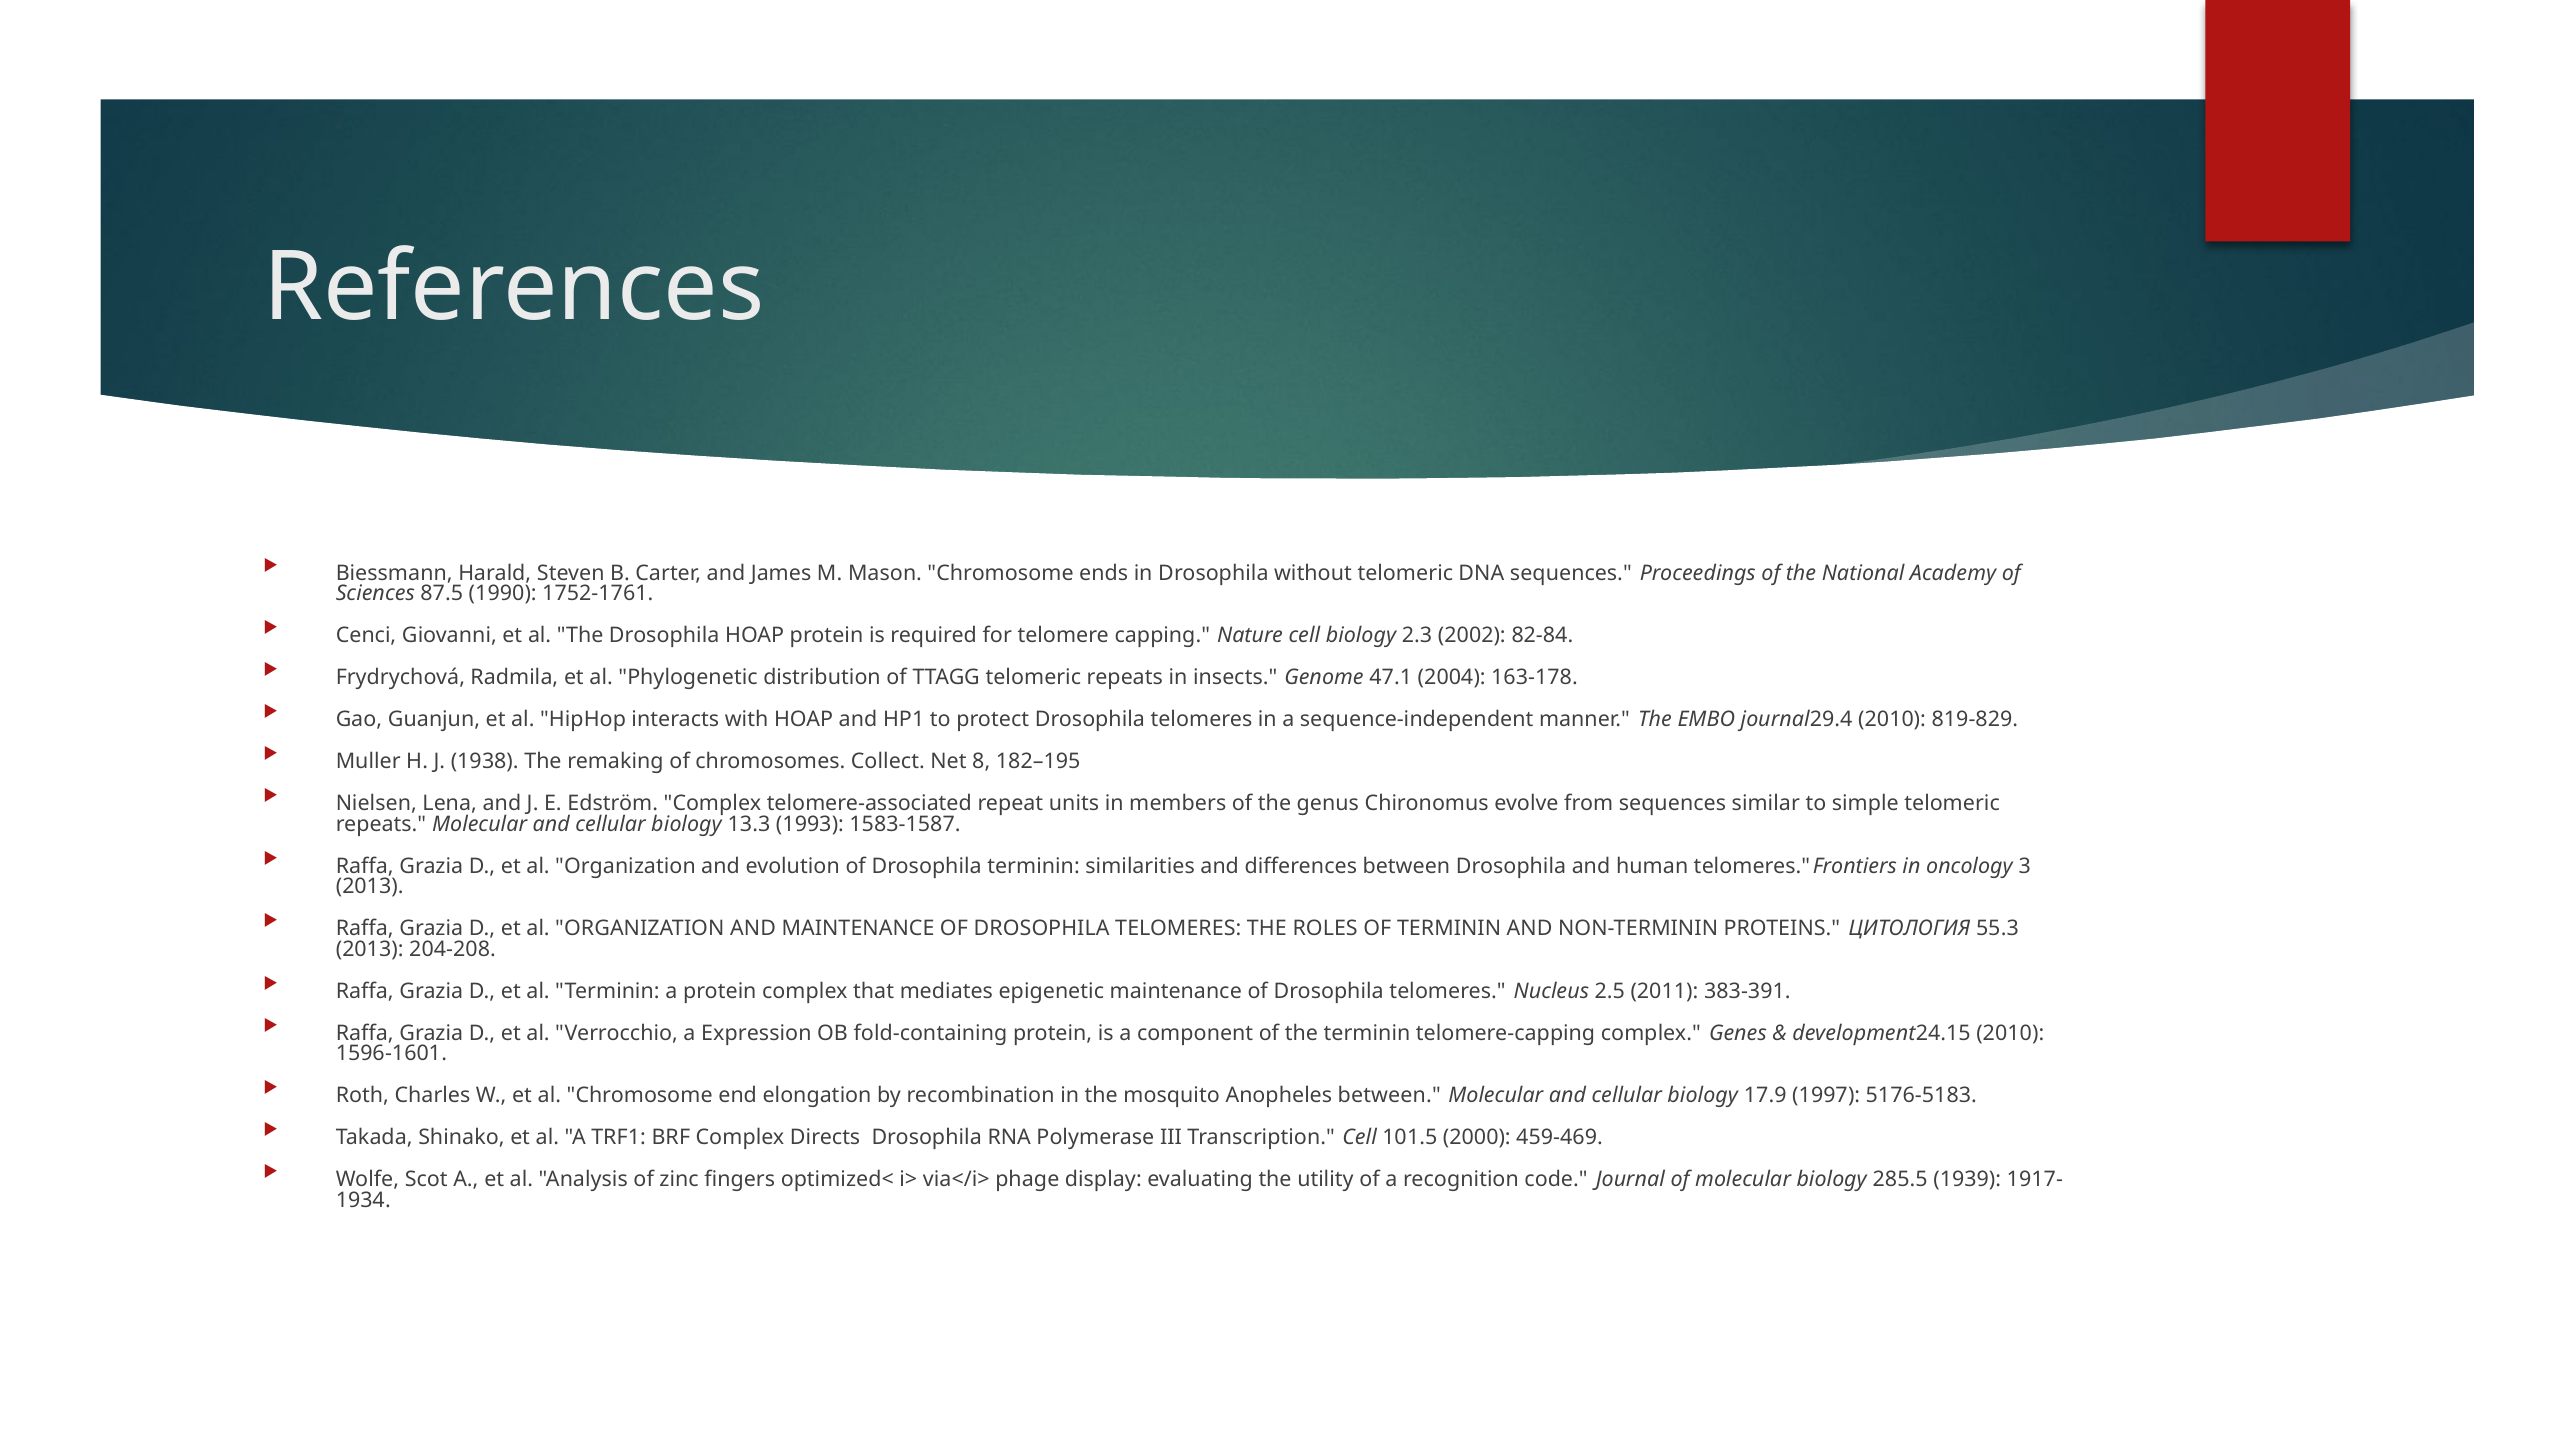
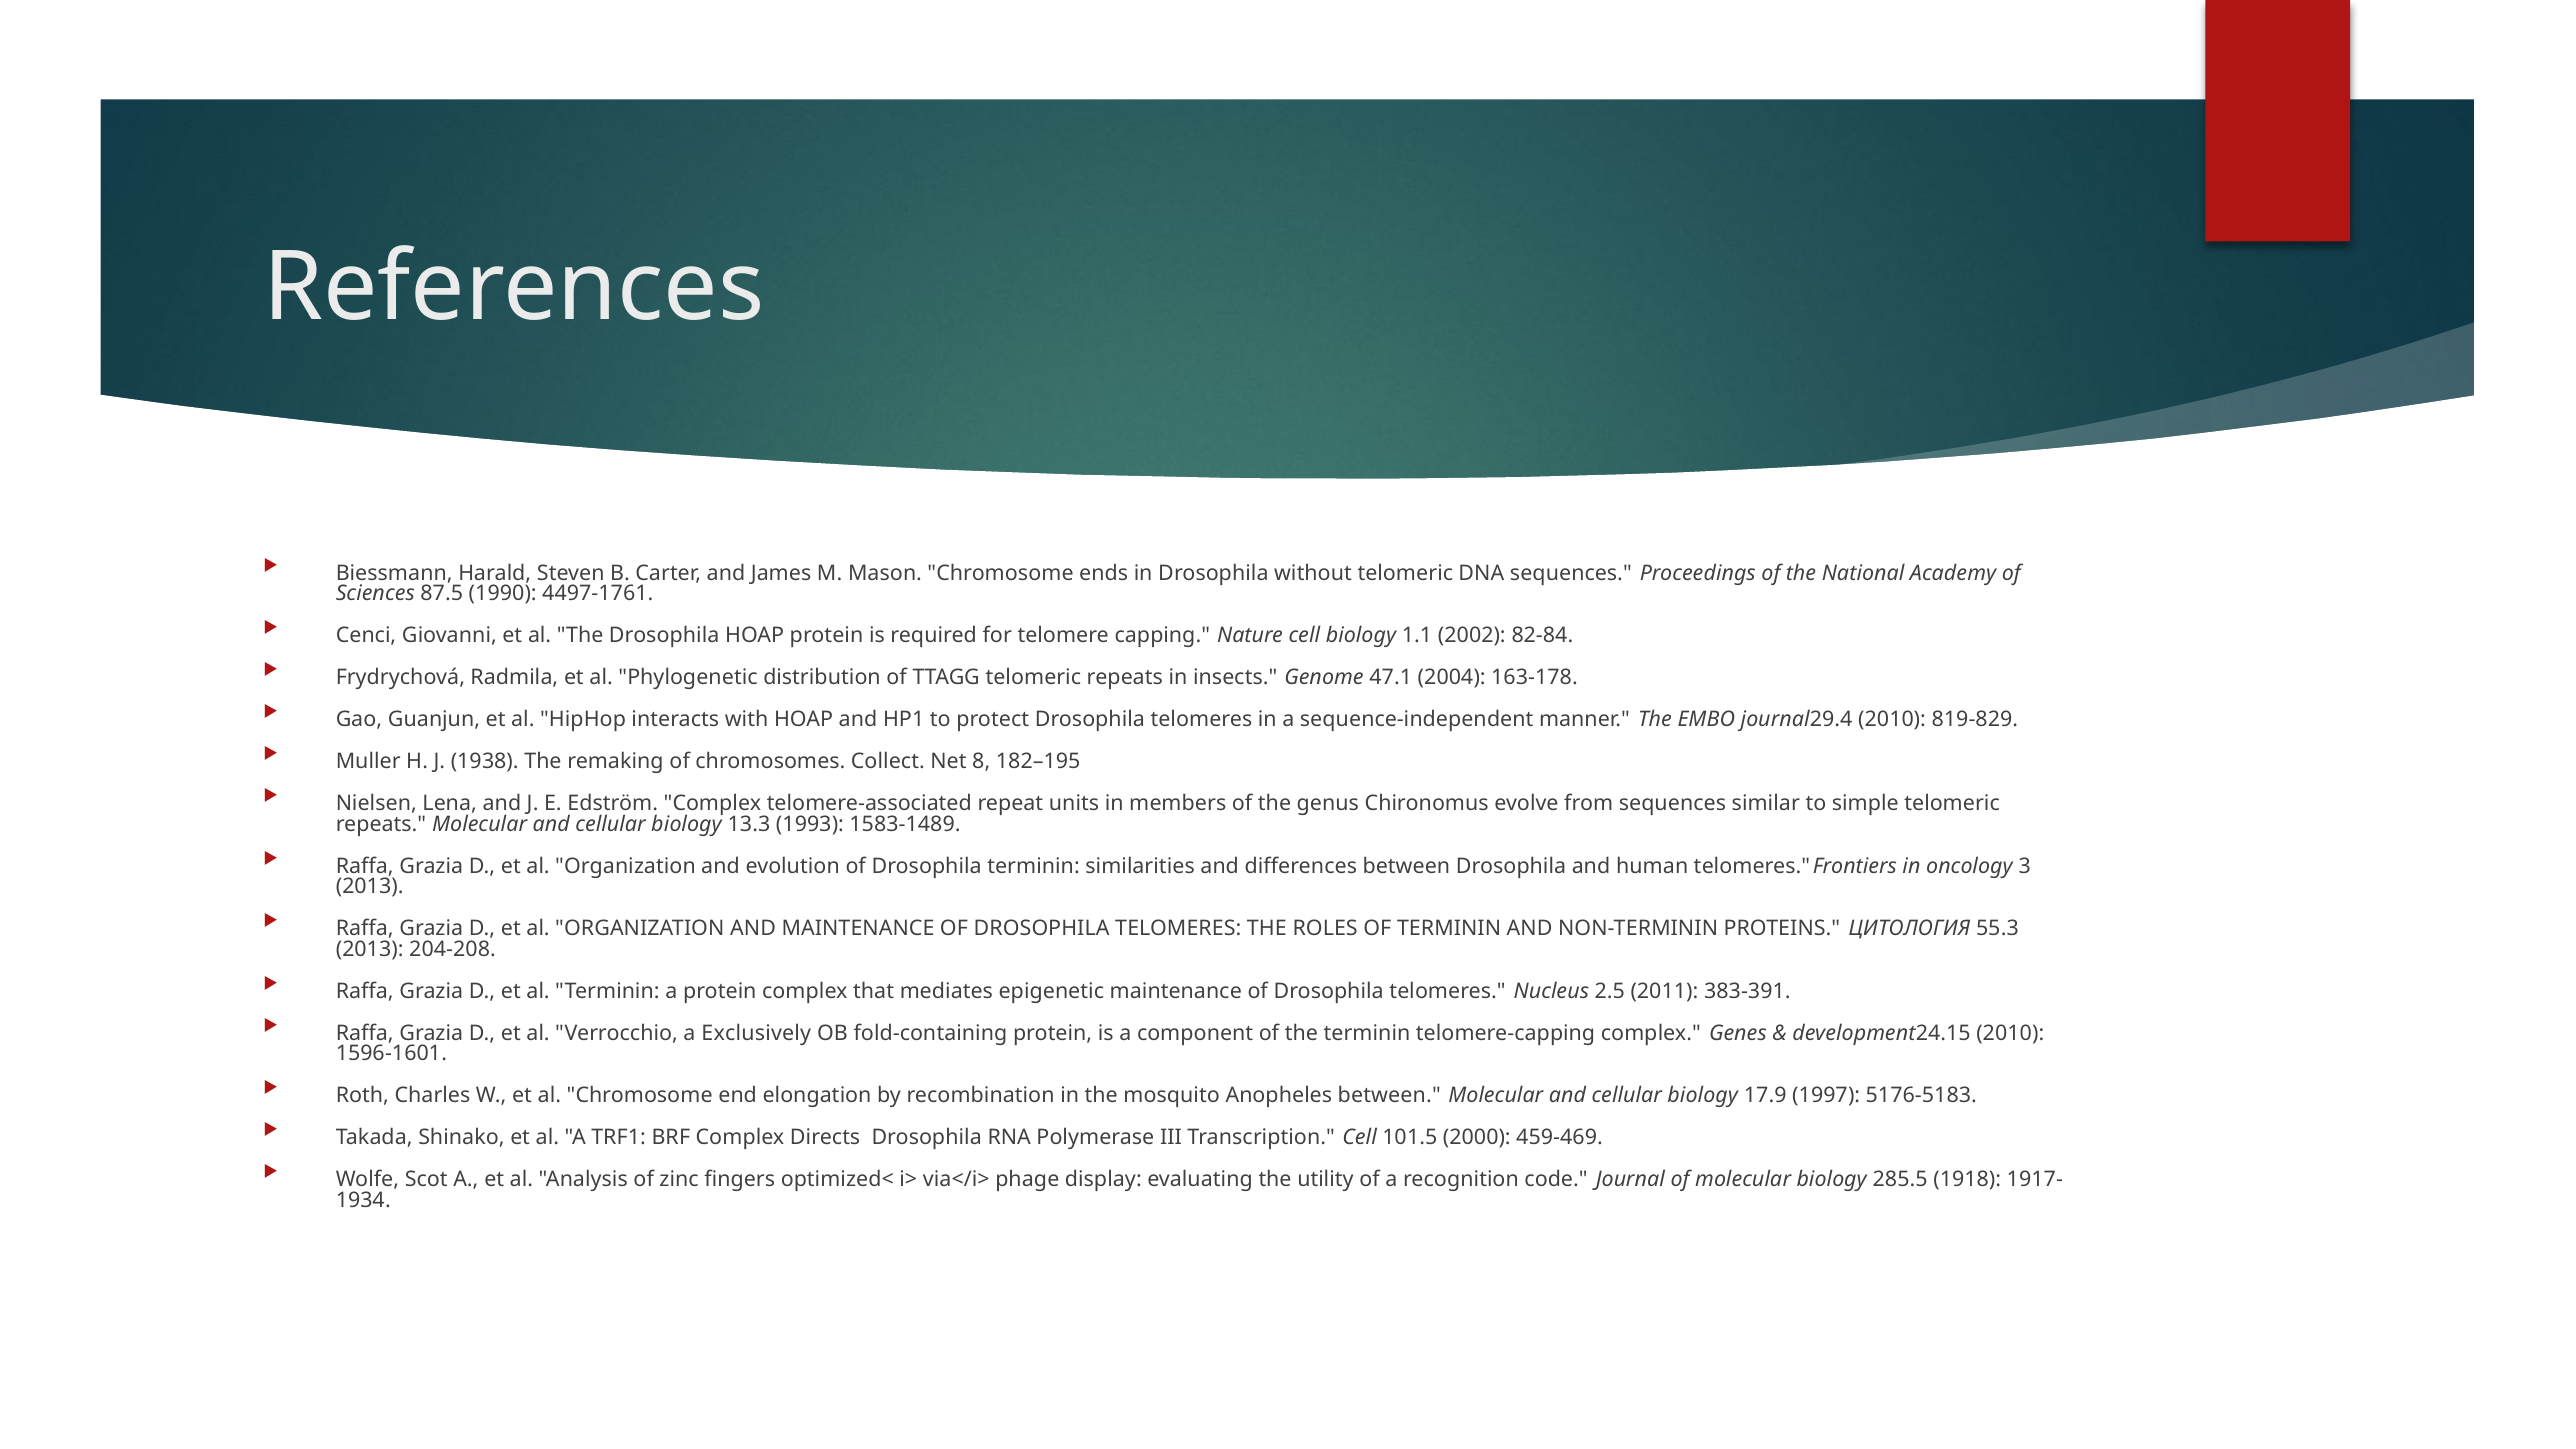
1752-1761: 1752-1761 -> 4497-1761 (598, 594)
2.3: 2.3 -> 1.1 (1417, 636)
1583-1587: 1583-1587 -> 1583-1489 (905, 824)
Expression: Expression -> Exclusively (756, 1033)
1939: 1939 -> 1918 (1967, 1180)
